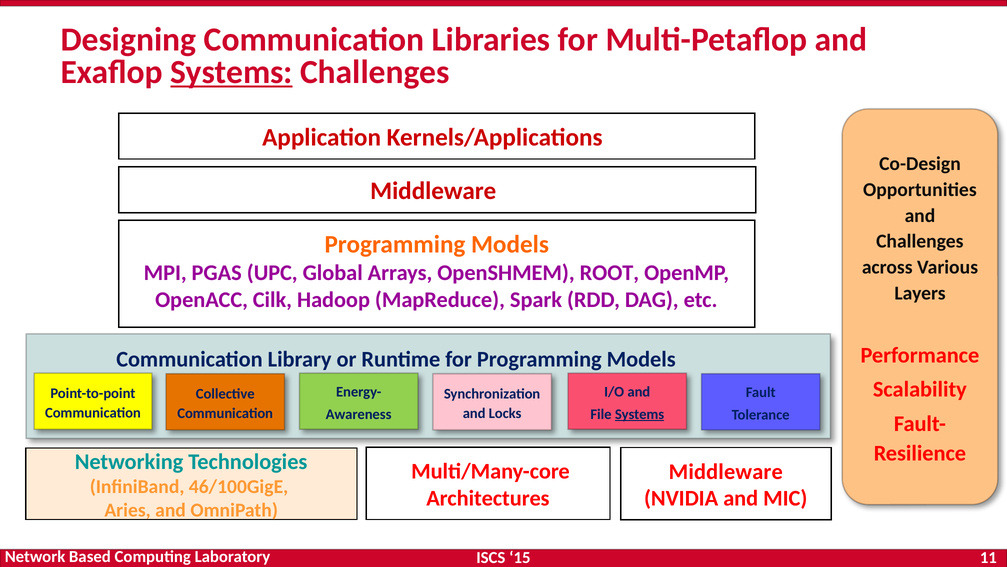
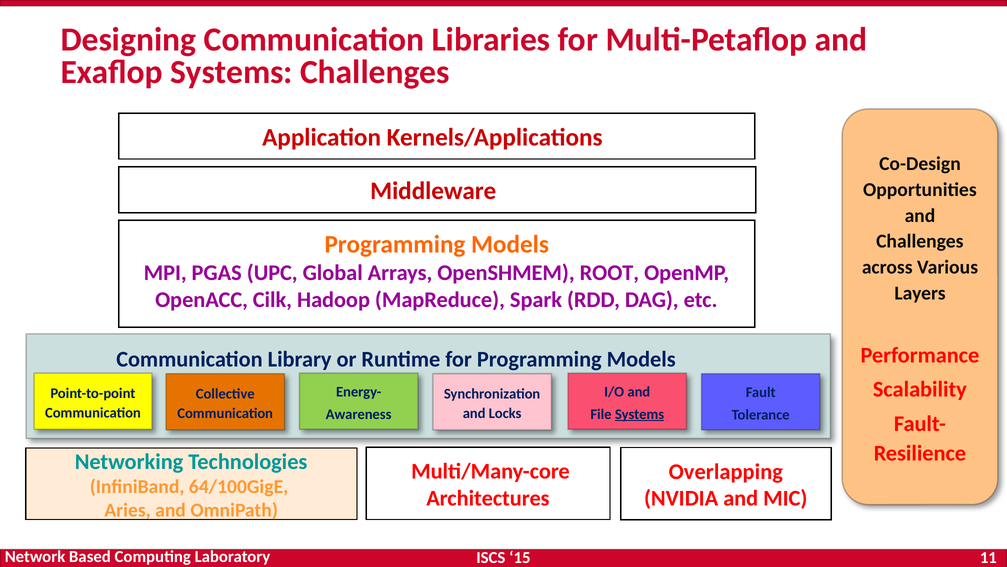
Systems underline: present -> none (231, 72)
Middleware: Middleware -> Overlapping (726, 471)
46/100GigE: 46/100GigE -> 64/100GigE (239, 486)
